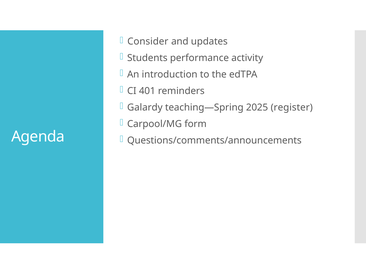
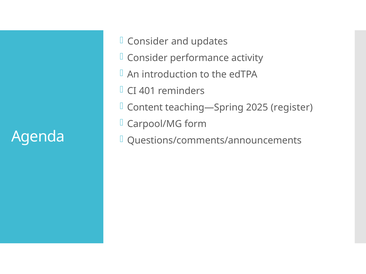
Students: Students -> Consider (147, 58)
Galardy: Galardy -> Content (145, 108)
